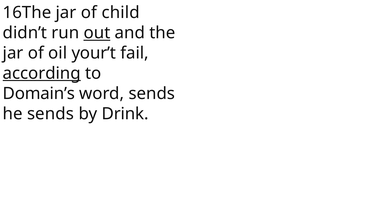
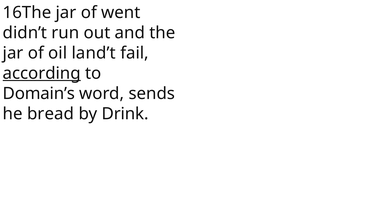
child: child -> went (121, 13)
out underline: present -> none (97, 33)
your’t: your’t -> land’t (94, 53)
he sends: sends -> bread (51, 114)
